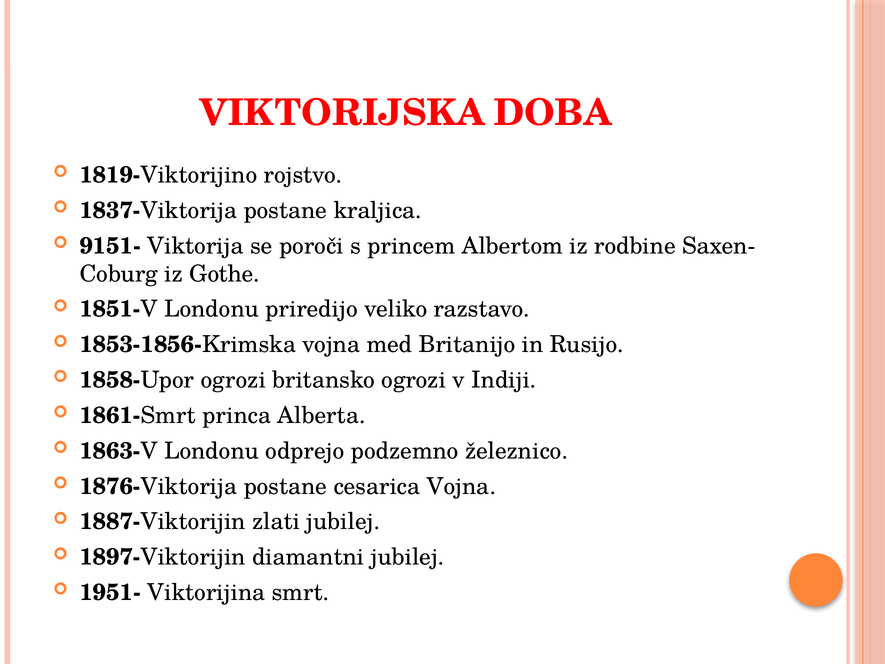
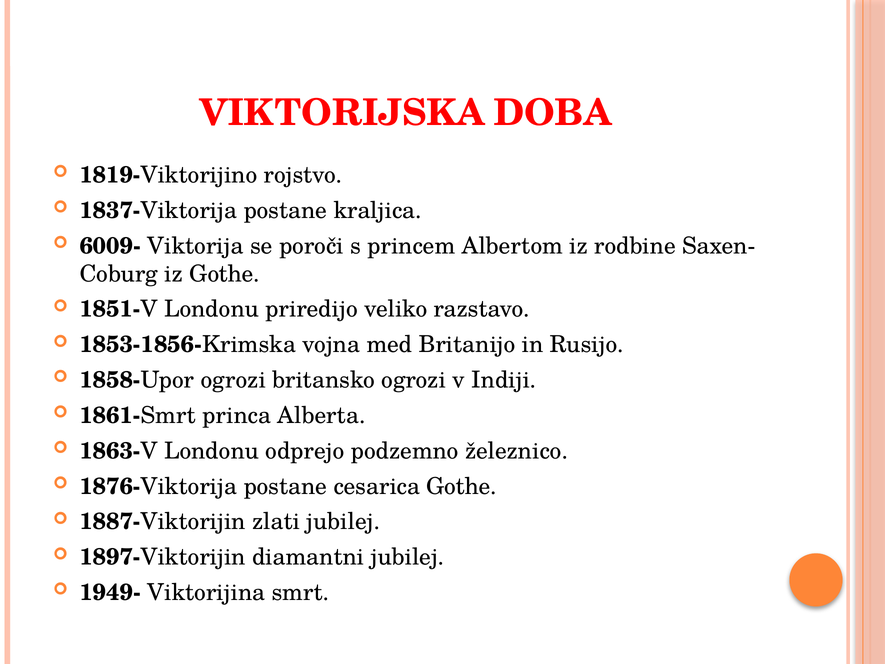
9151-: 9151- -> 6009- (110, 246)
cesarica Vojna: Vojna -> Gothe (461, 486)
1951-: 1951- -> 1949- (110, 592)
